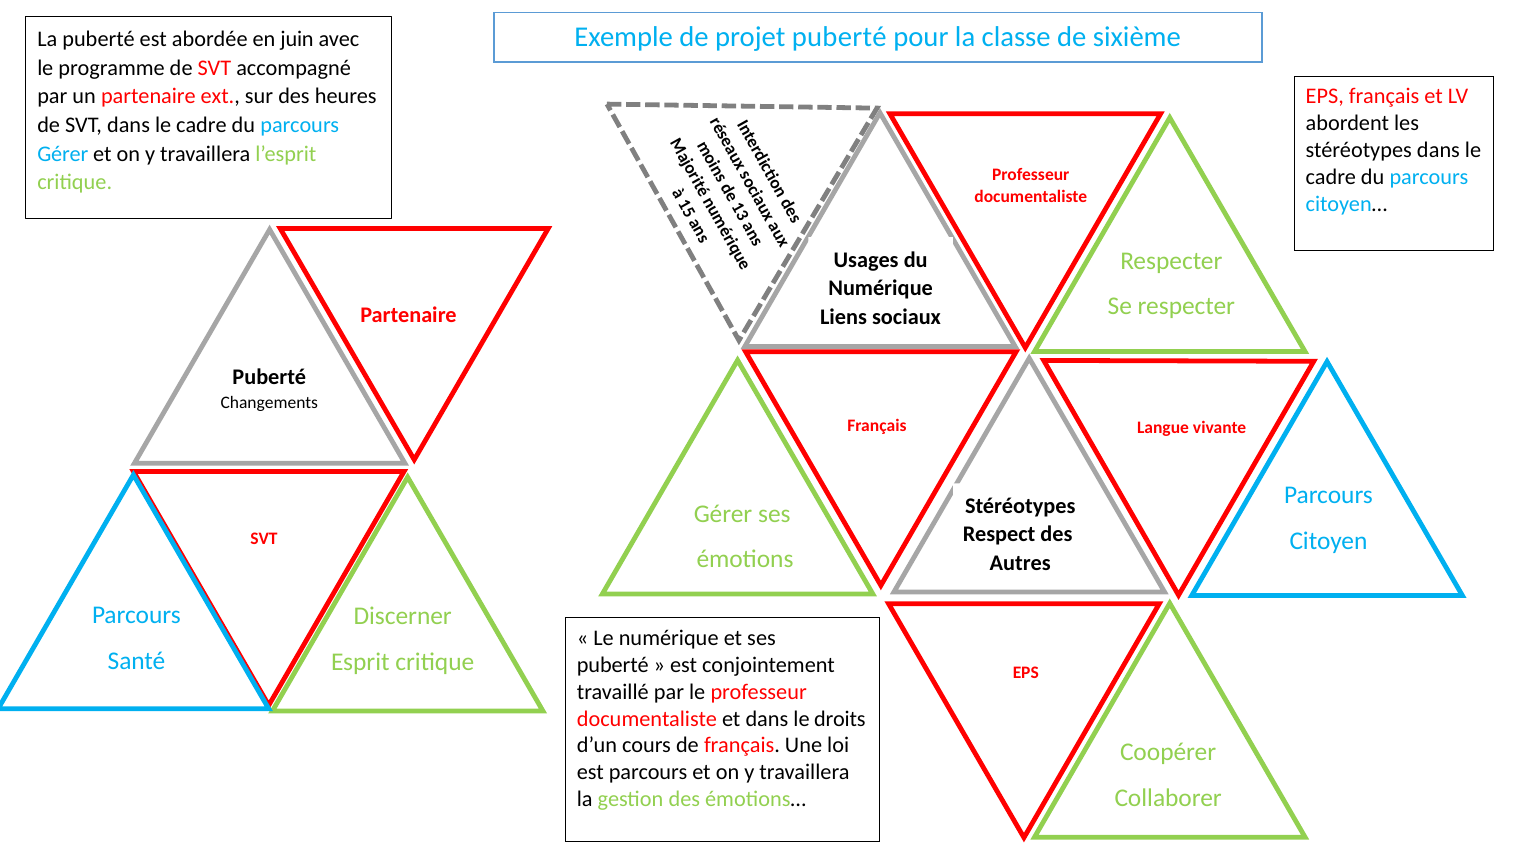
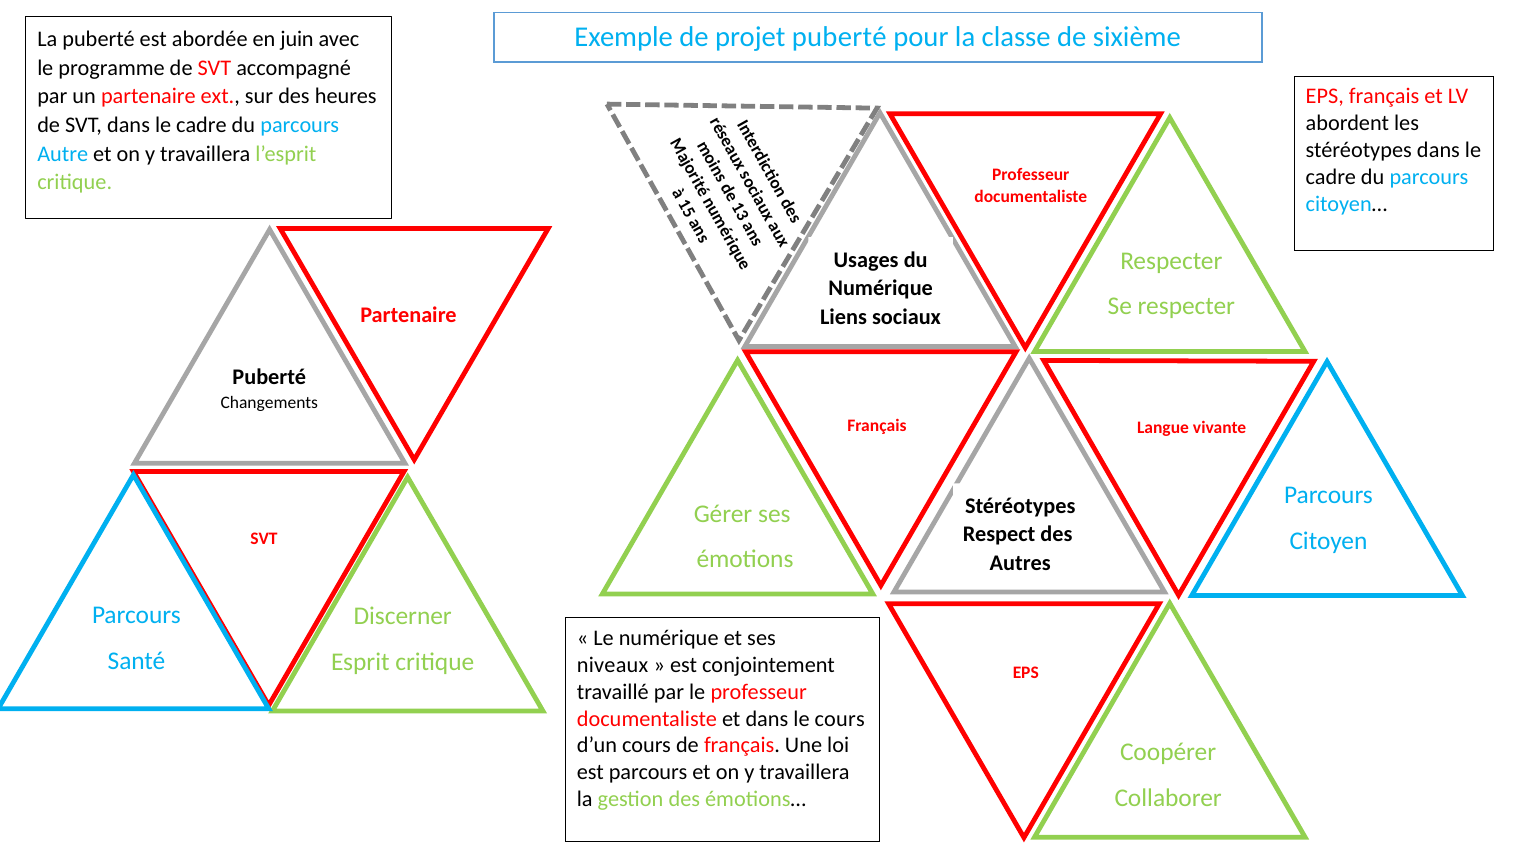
Gérer: Gérer -> Autre (63, 154)
puberté: puberté -> niveaux (613, 665)
le droits: droits -> cours (840, 718)
